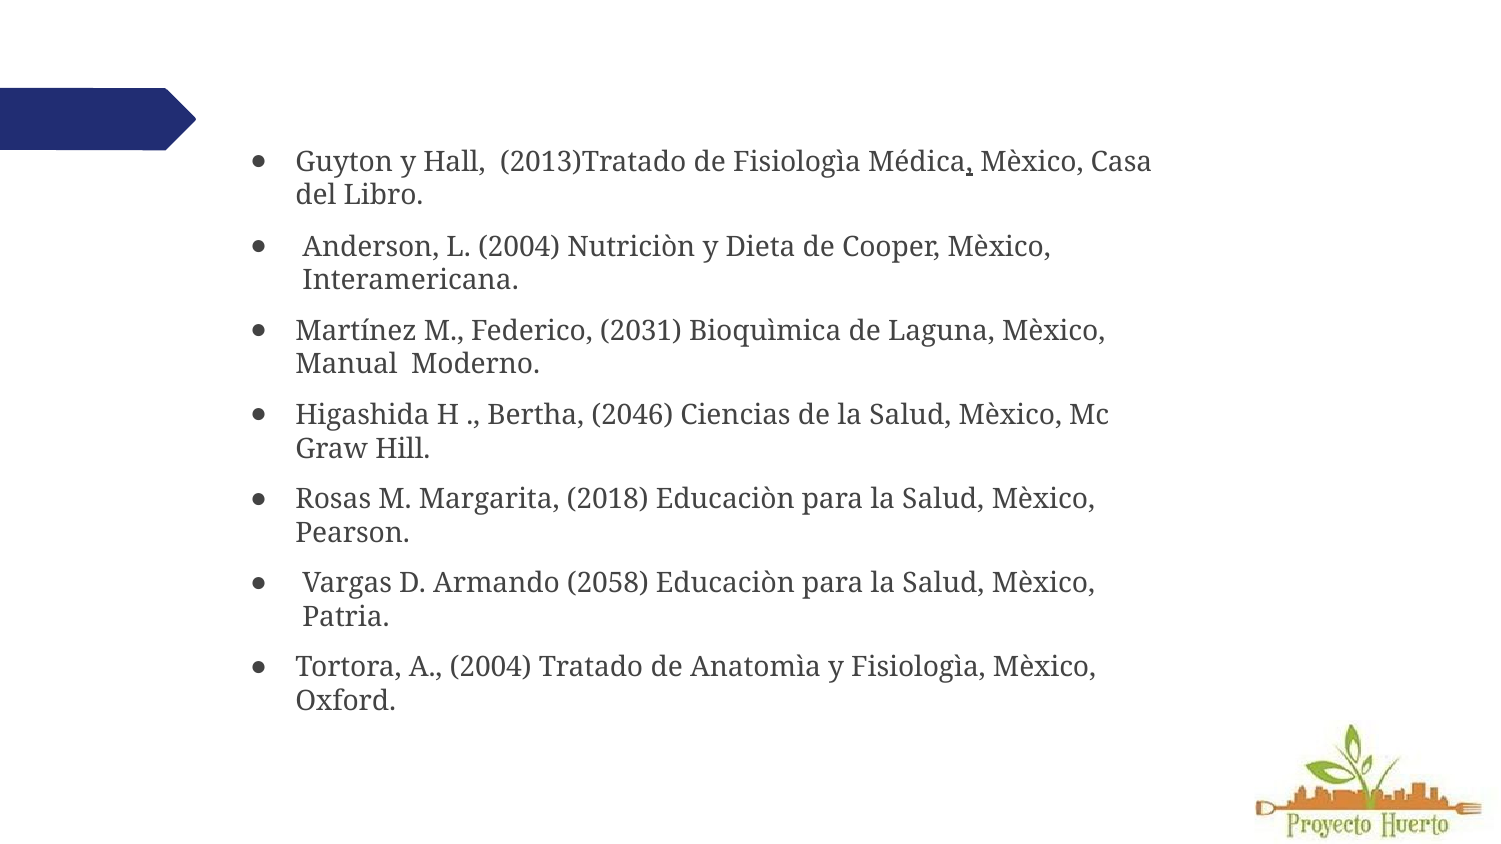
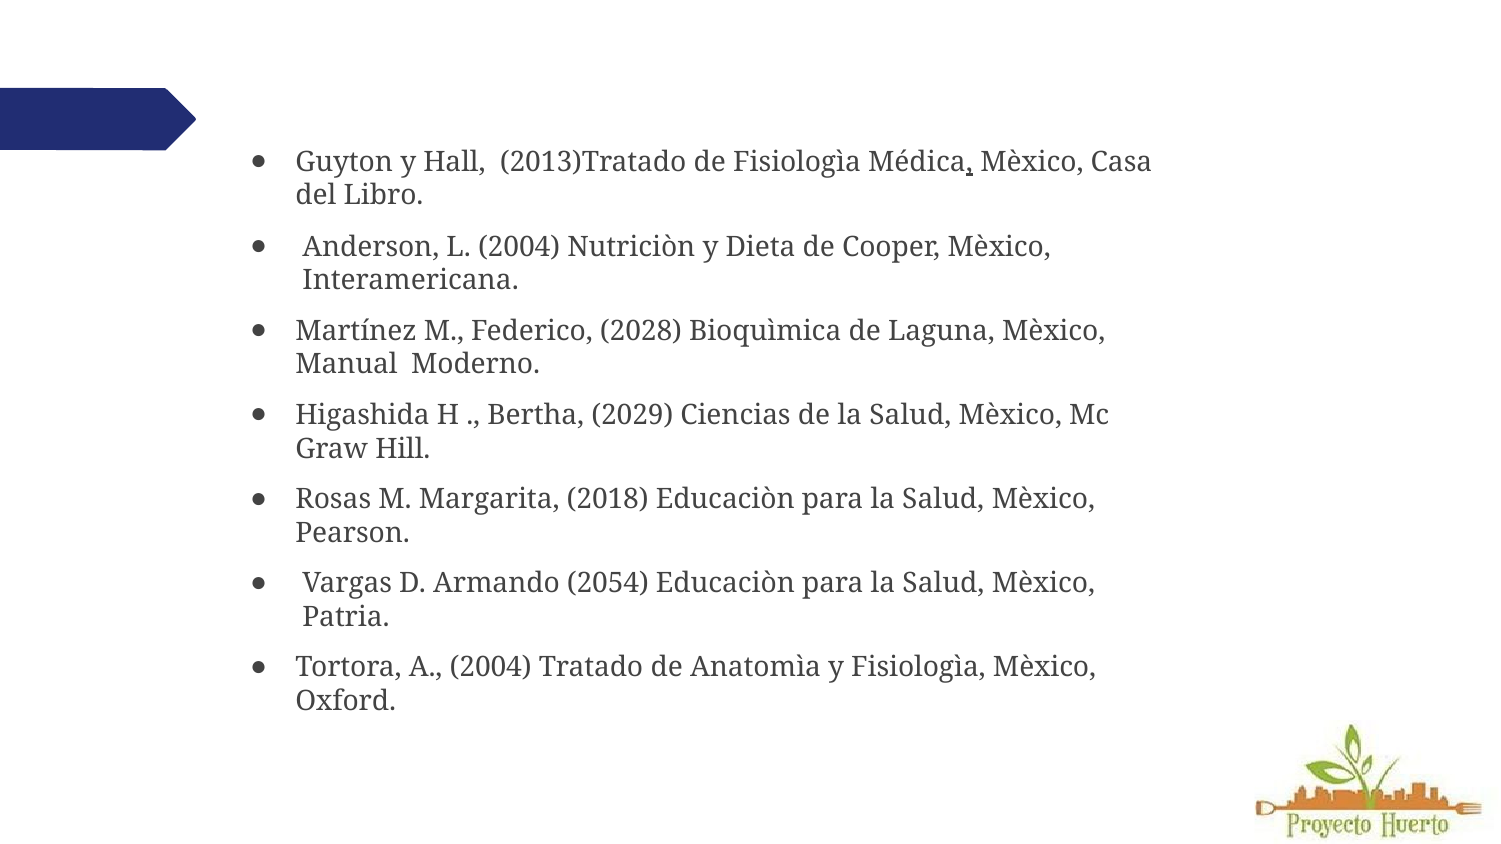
2031: 2031 -> 2028 (641, 331)
2046: 2046 -> 2029 (632, 415)
2058: 2058 -> 2054 (608, 584)
